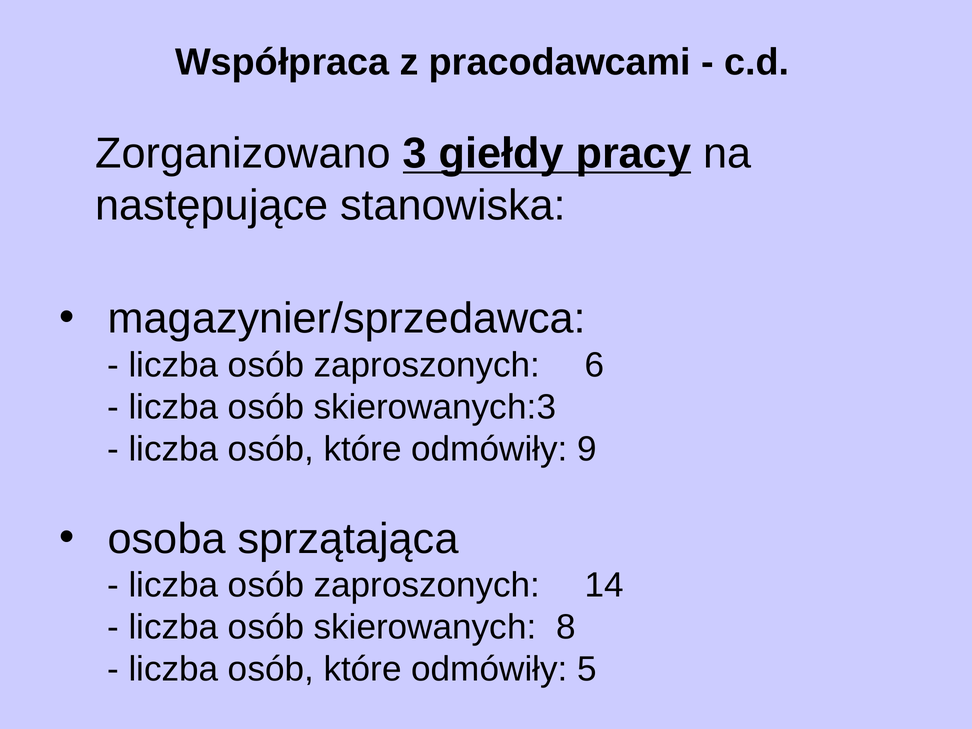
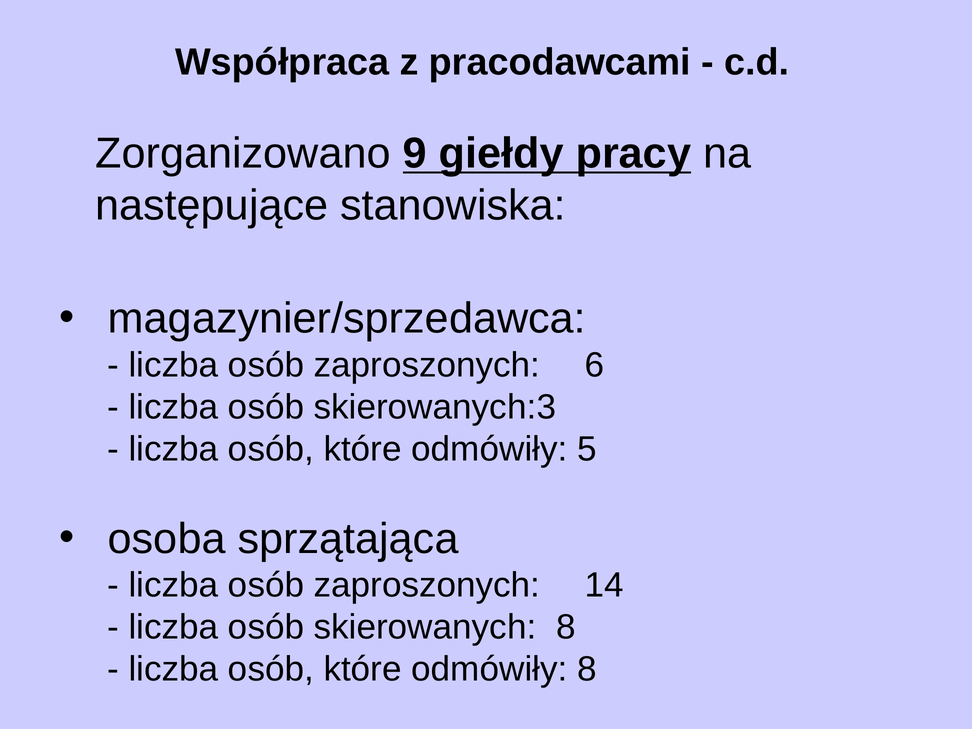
3: 3 -> 9 (415, 154)
9: 9 -> 5 (587, 449)
odmówiły 5: 5 -> 8 (587, 669)
